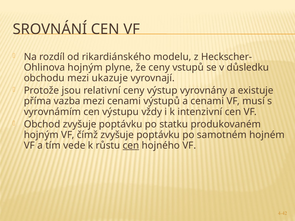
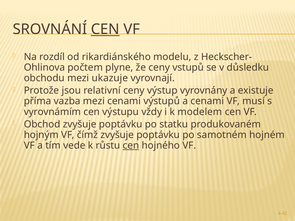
CEN underline: none -> present (105, 29)
hojným: hojným -> počtem (85, 67)
intenzivní: intenzivní -> modelem (200, 112)
